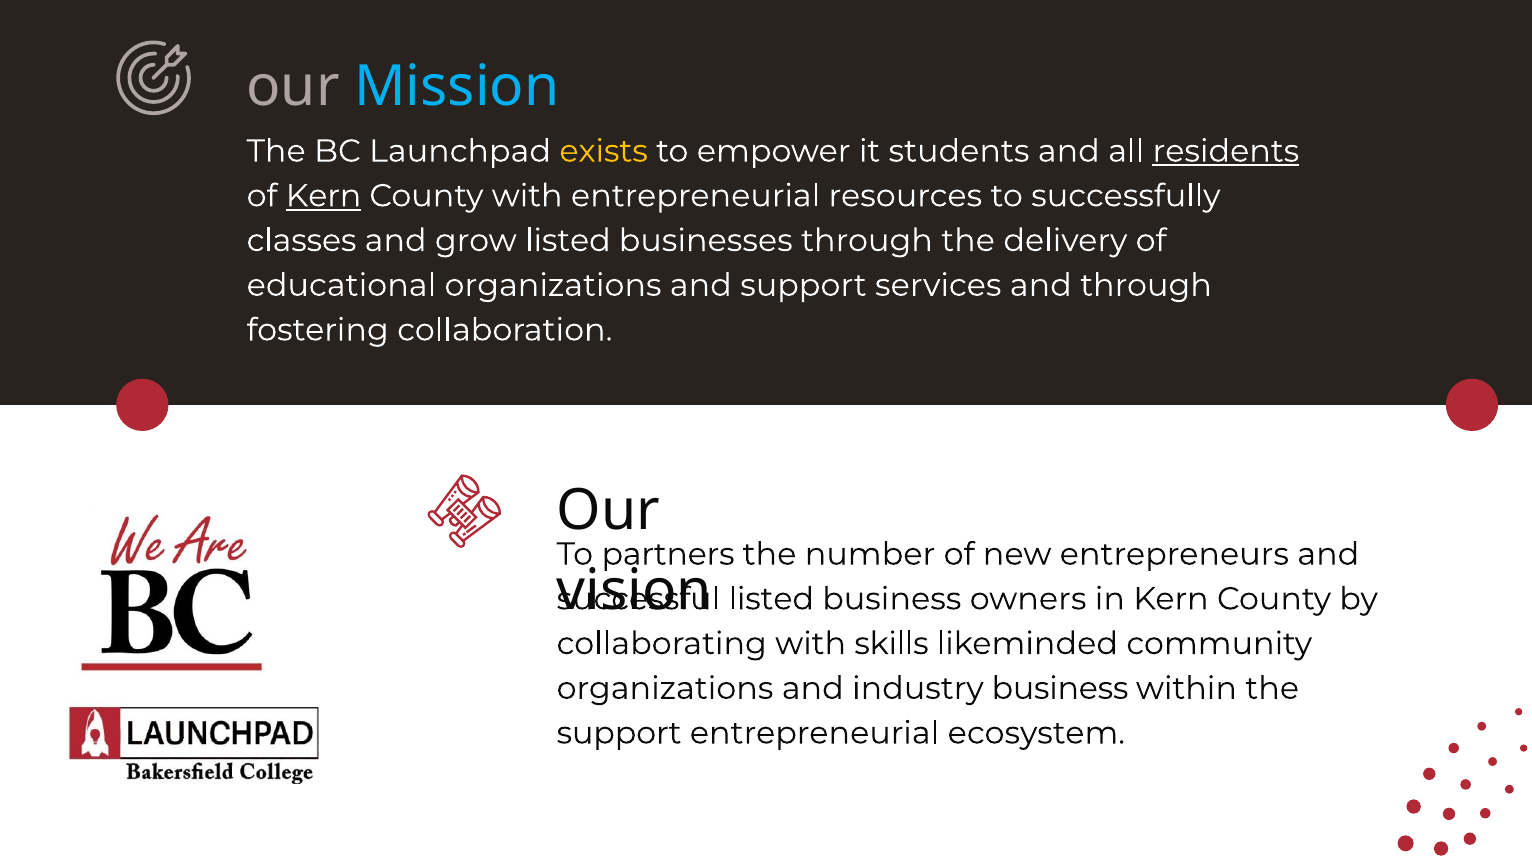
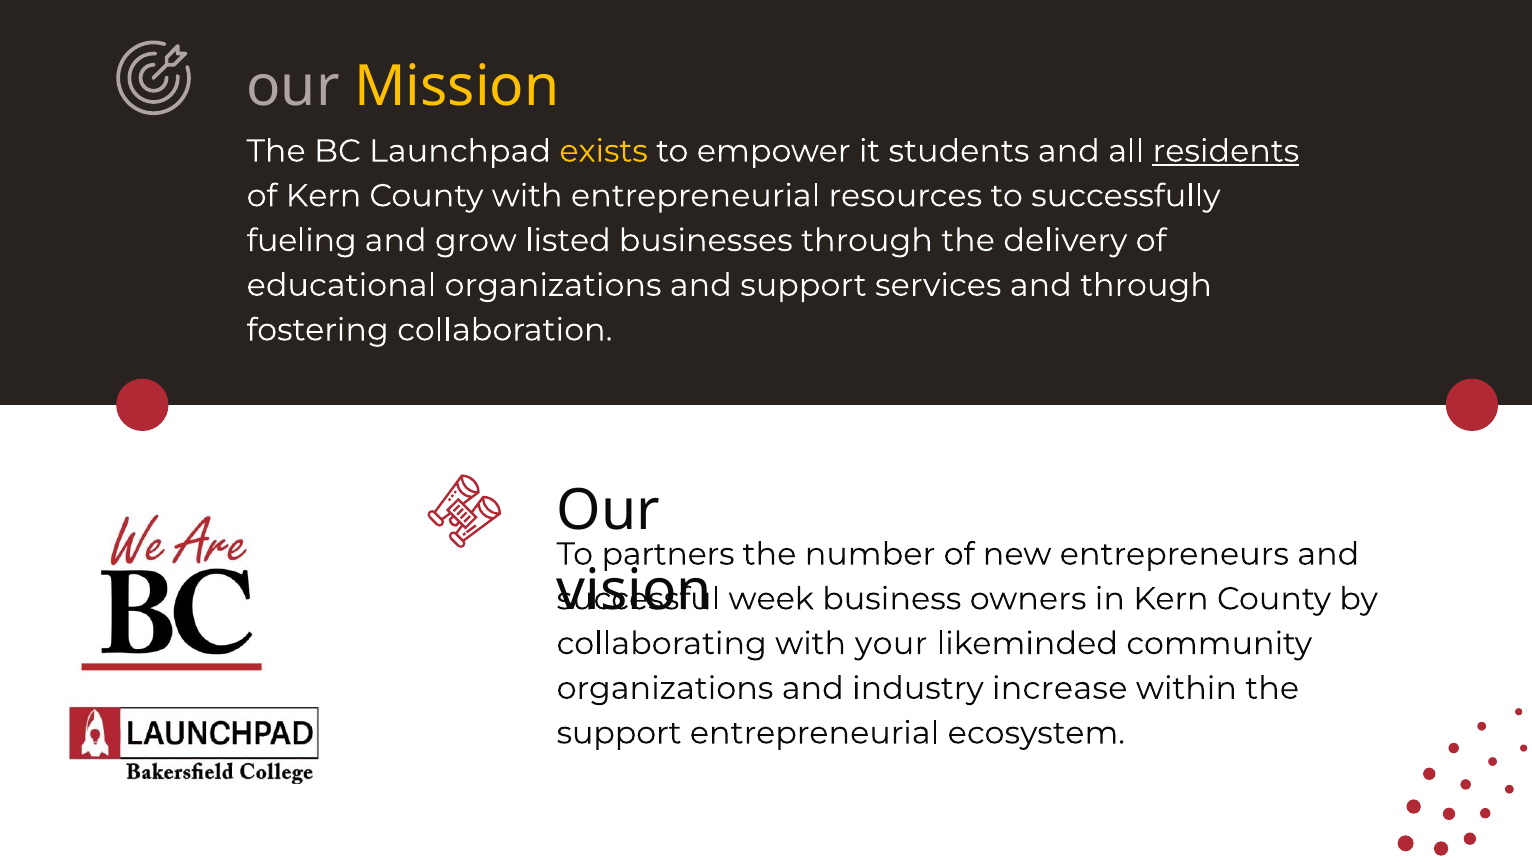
Mission colour: light blue -> yellow (457, 87)
Kern underline: present -> none (324, 196)
classes: classes -> fueling (302, 241)
listed: listed -> week (771, 599)
skills: skills -> your (891, 643)
industry business: business -> increase (1060, 688)
